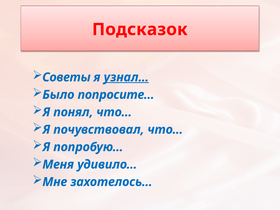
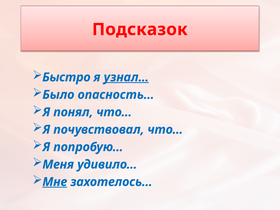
Советы: Советы -> Быстро (66, 77)
попросите…: попросите… -> опасность… (116, 95)
Мне underline: none -> present (55, 182)
